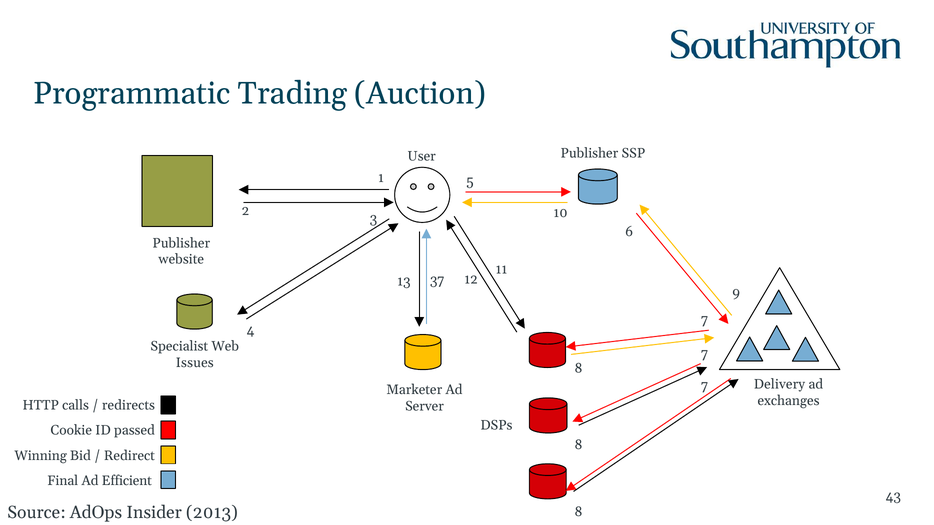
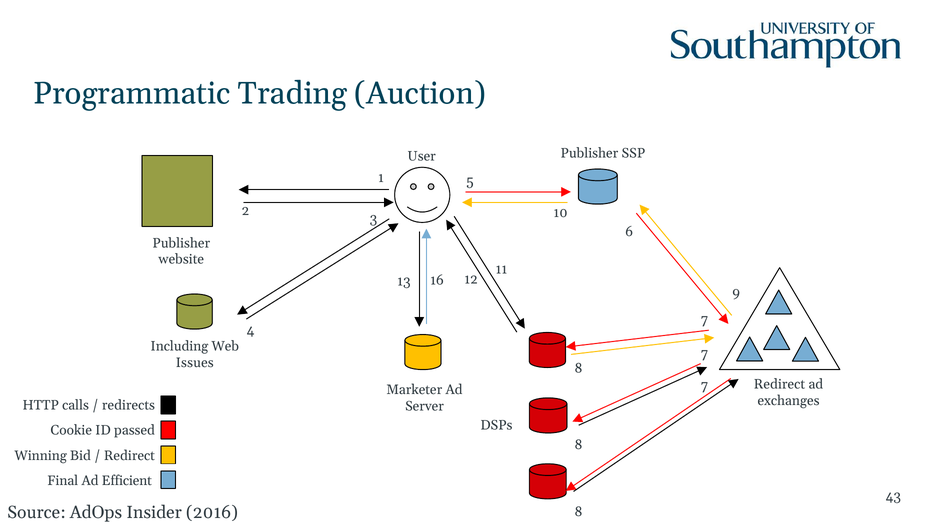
37: 37 -> 16 (437, 280)
Specialist: Specialist -> Including (179, 346)
Delivery: Delivery -> Redirect (780, 385)
2013: 2013 -> 2016 (212, 513)
